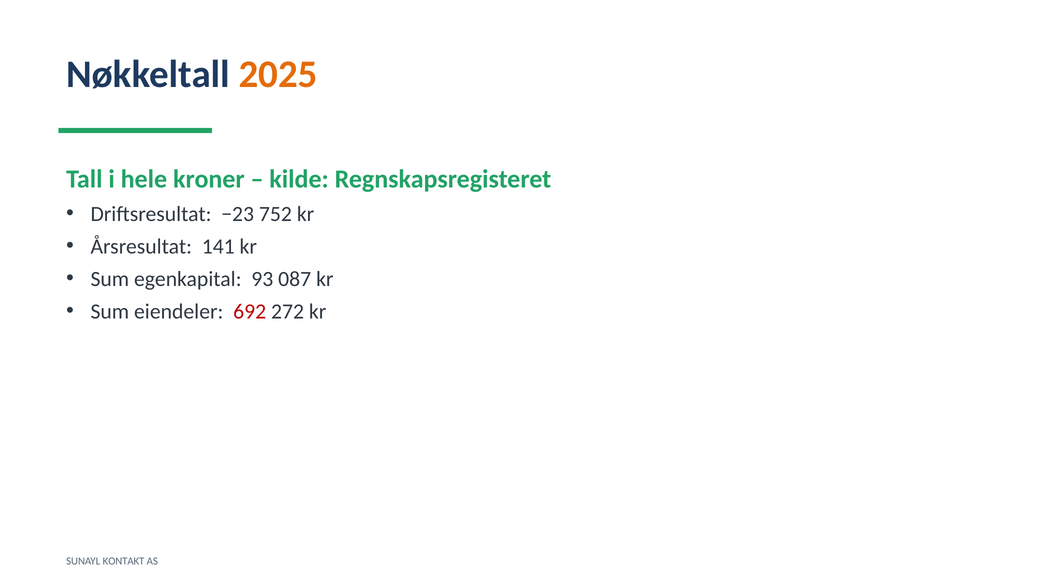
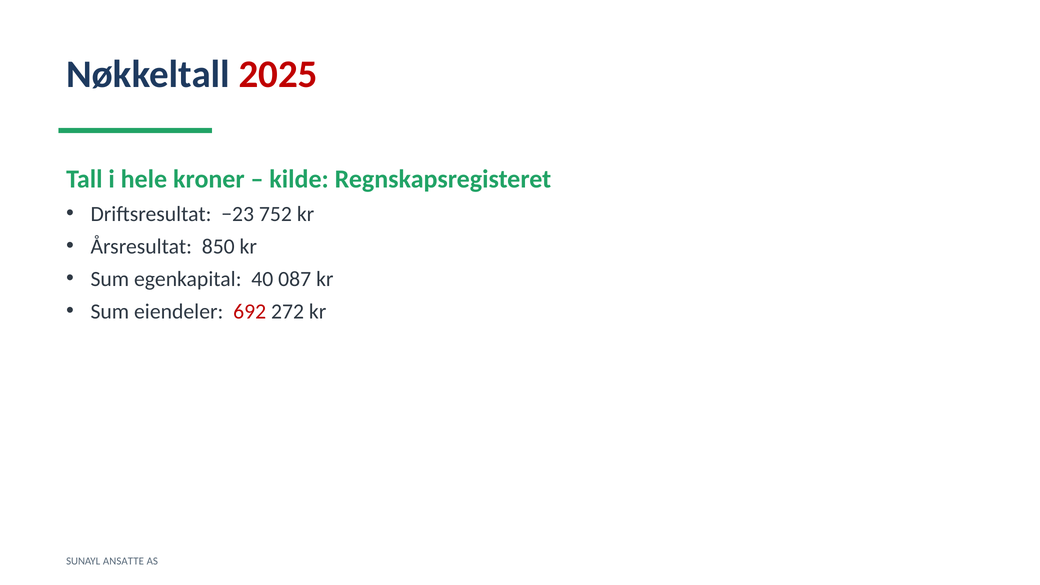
2025 colour: orange -> red (278, 74)
141: 141 -> 850 (218, 246)
93: 93 -> 40 (262, 279)
KONTAKT: KONTAKT -> ANSATTE (123, 561)
